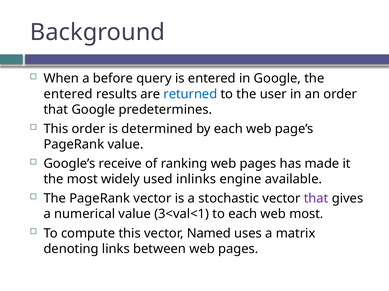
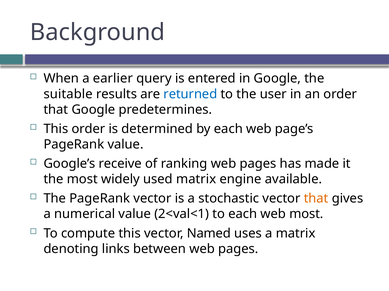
before: before -> earlier (113, 79)
entered: entered -> suitable (68, 94)
used inlinks: inlinks -> matrix (196, 180)
that colour: purple -> orange (316, 199)
3<val<1: 3<val<1 -> 2<val<1 (182, 215)
